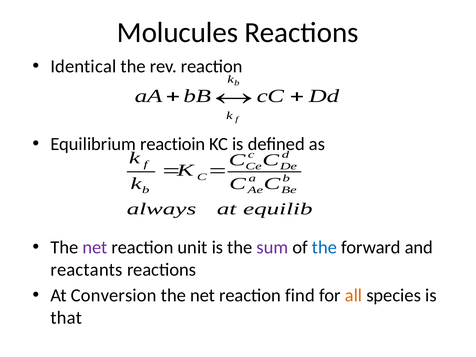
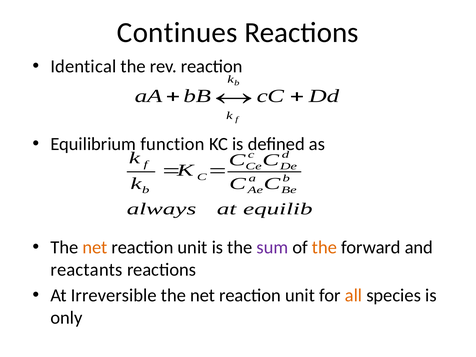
Molucules: Molucules -> Continues (177, 33)
reactioin: reactioin -> function (172, 144)
net colour: purple -> orange (95, 247)
the colour: blue -> orange (325, 247)
Conversion: Conversion -> Irreversible (114, 296)
find: find -> unit (300, 296)
that: that -> only (66, 318)
